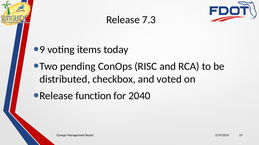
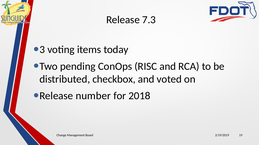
9: 9 -> 3 (42, 50)
function: function -> number (93, 96)
2040: 2040 -> 2018 (139, 96)
